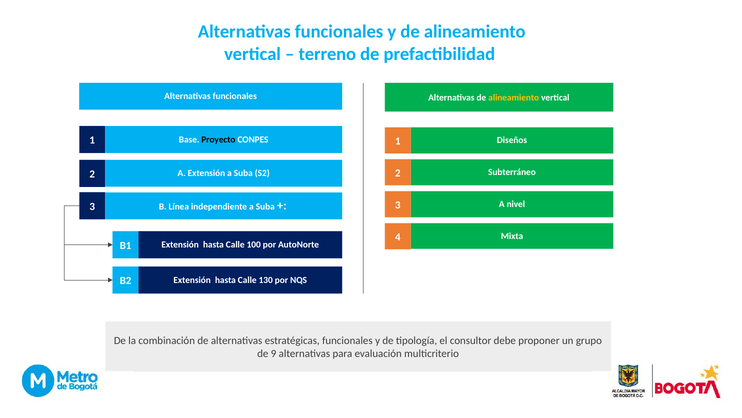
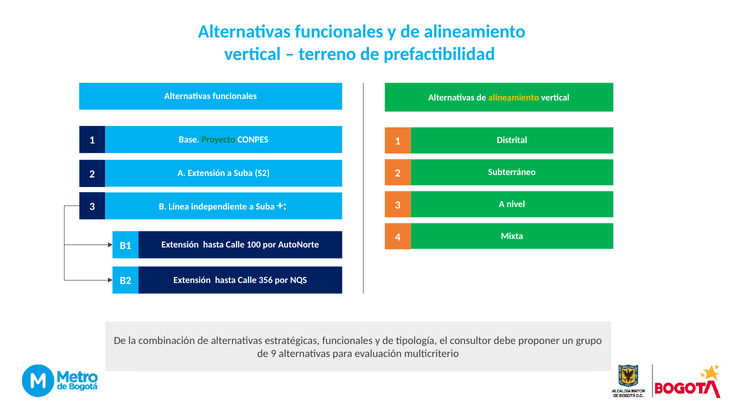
Proyecto colour: black -> green (218, 139)
Diseños: Diseños -> Distrital (512, 140)
130: 130 -> 356 (266, 280)
